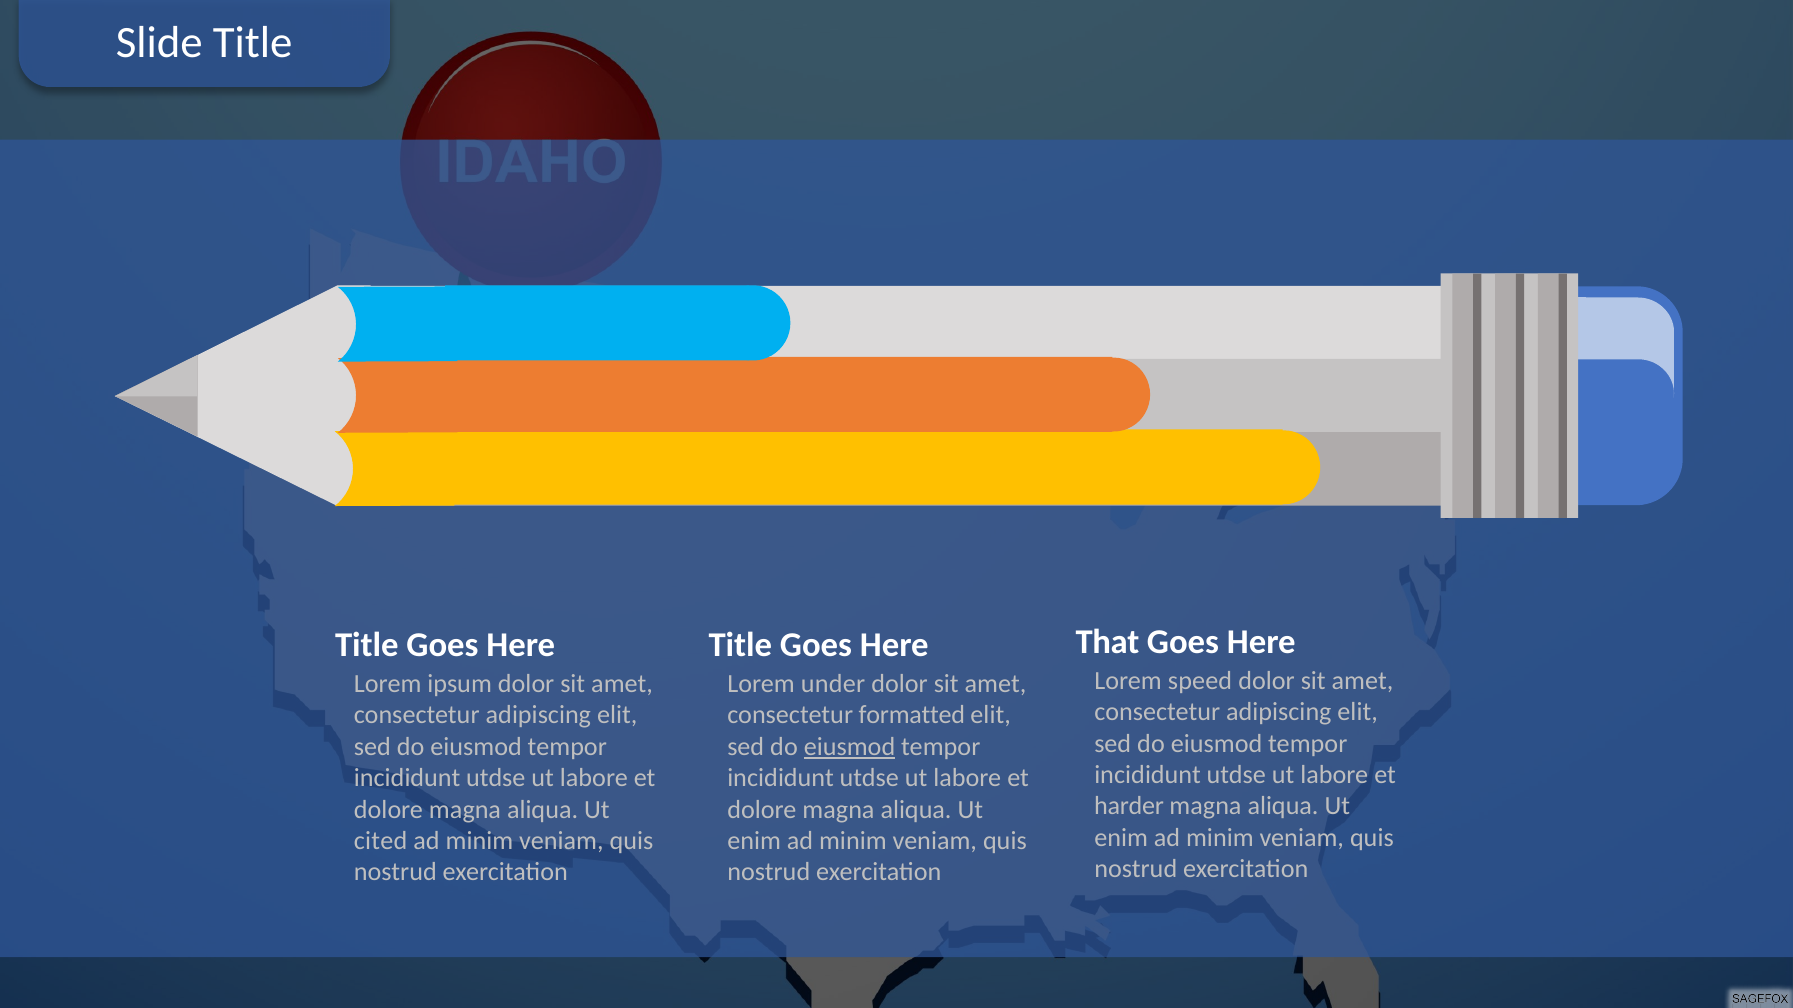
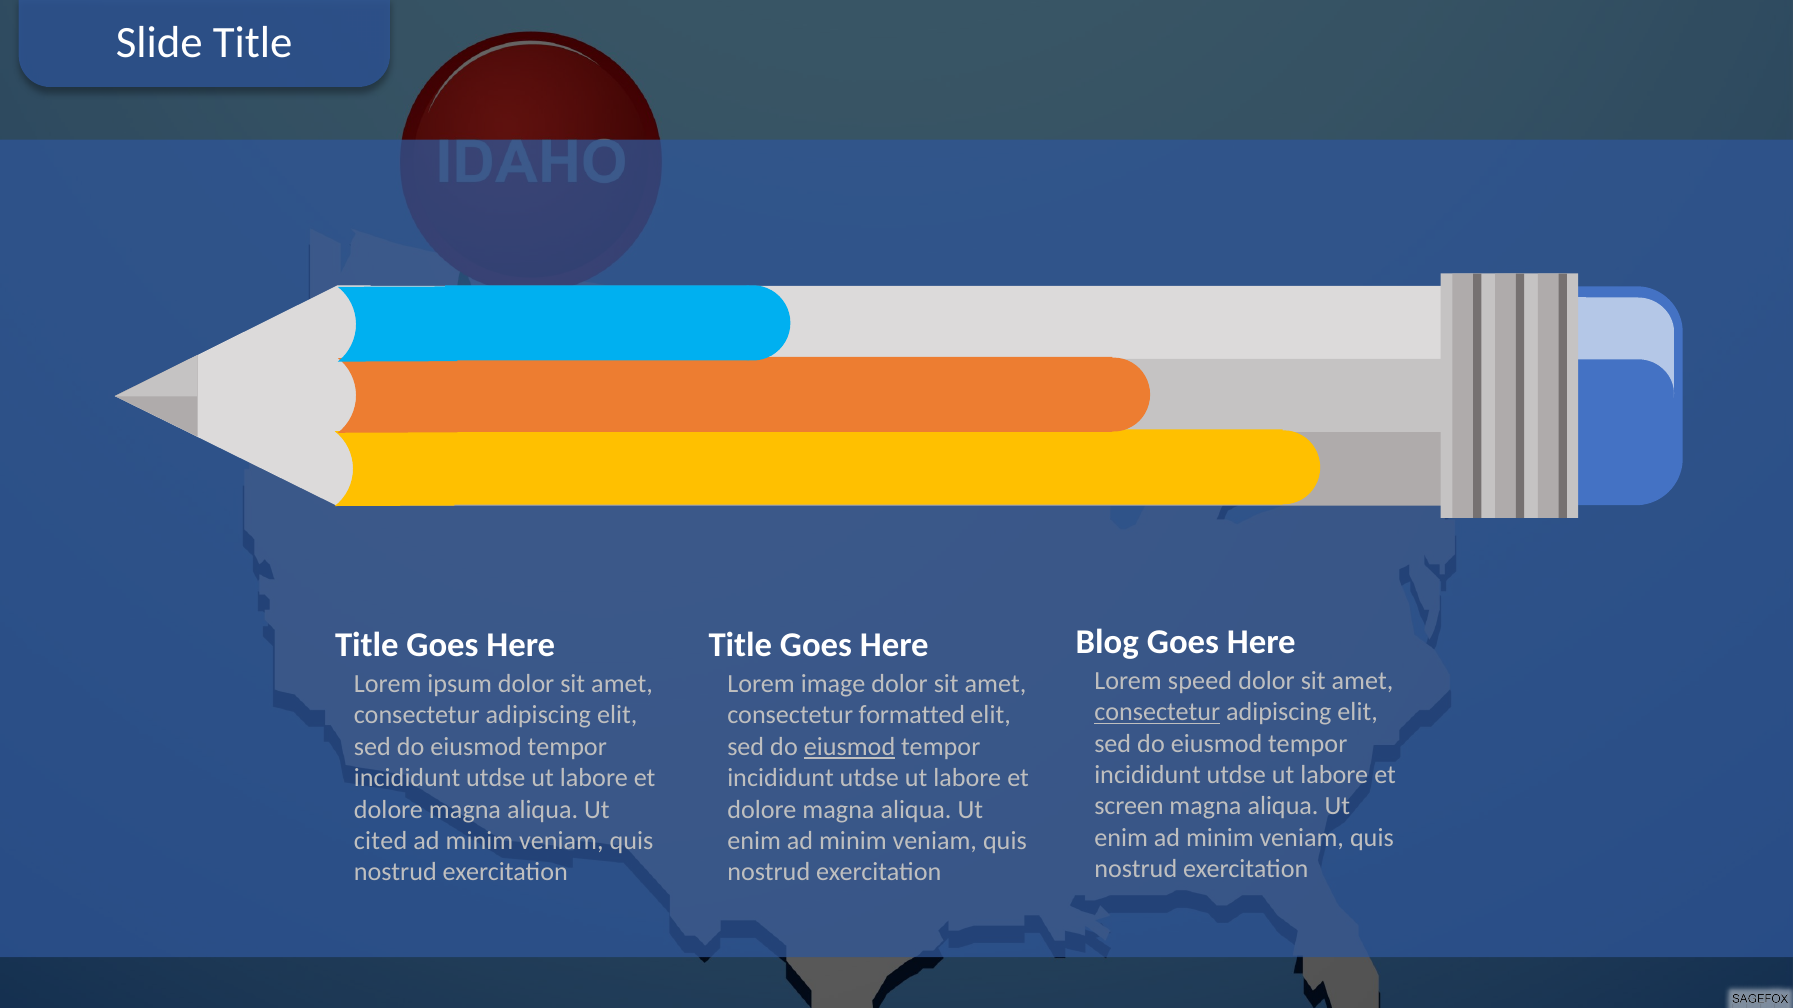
That: That -> Blog (1107, 642)
under: under -> image (833, 684)
consectetur underline: none -> present (1157, 713)
harder: harder -> screen (1129, 807)
